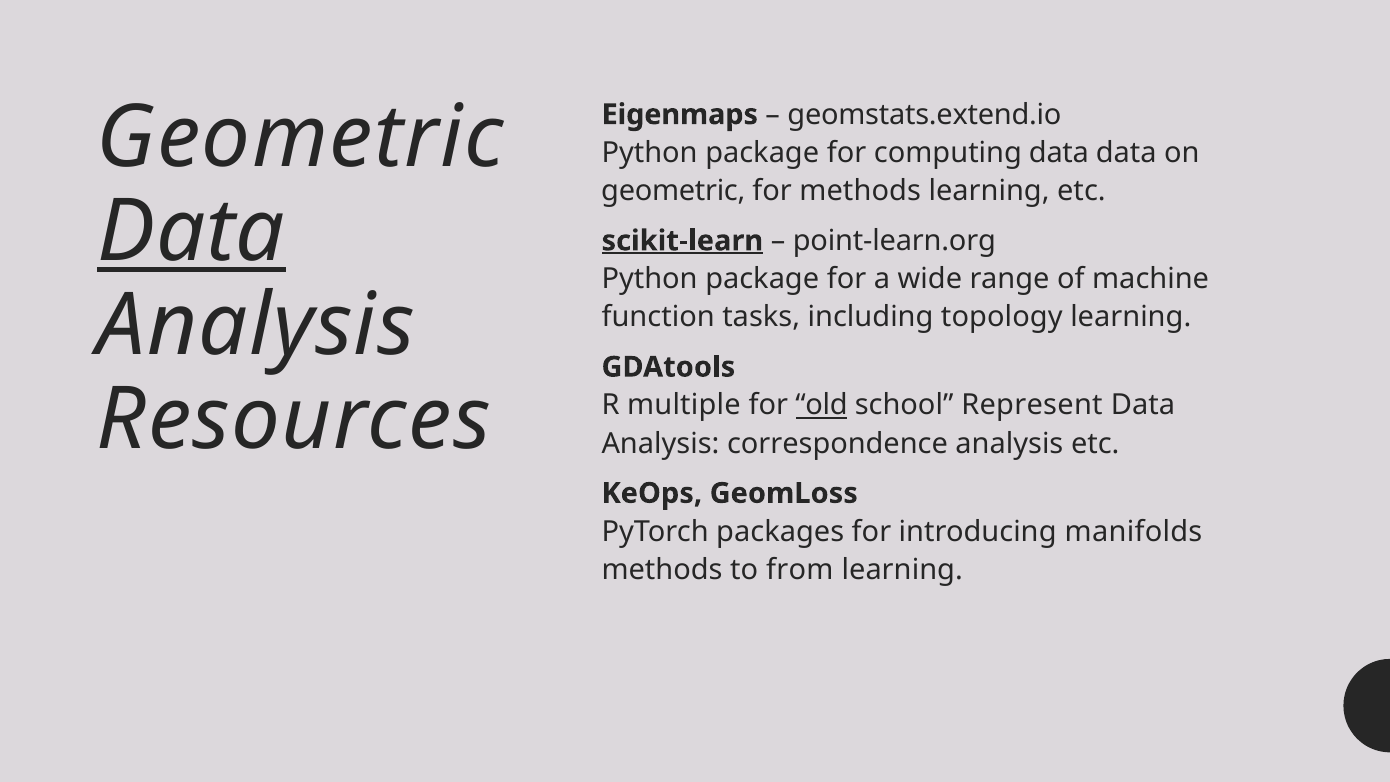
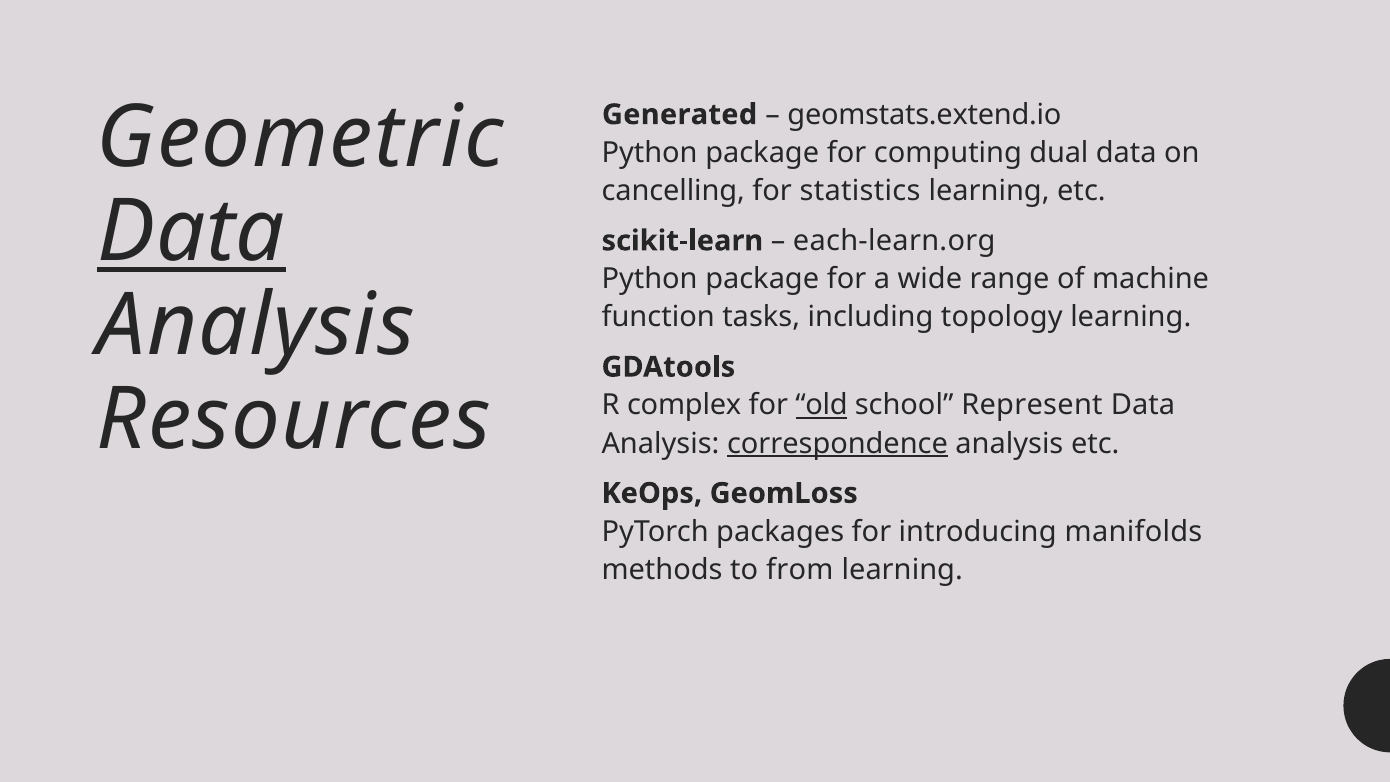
Eigenmaps: Eigenmaps -> Generated (680, 115)
computing data: data -> dual (1059, 153)
geometric: geometric -> cancelling (673, 191)
for methods: methods -> statistics (860, 191)
scikit-learn underline: present -> none (682, 241)
point-learn.org: point-learn.org -> each-learn.org (894, 241)
multiple: multiple -> complex (684, 405)
correspondence underline: none -> present (837, 443)
